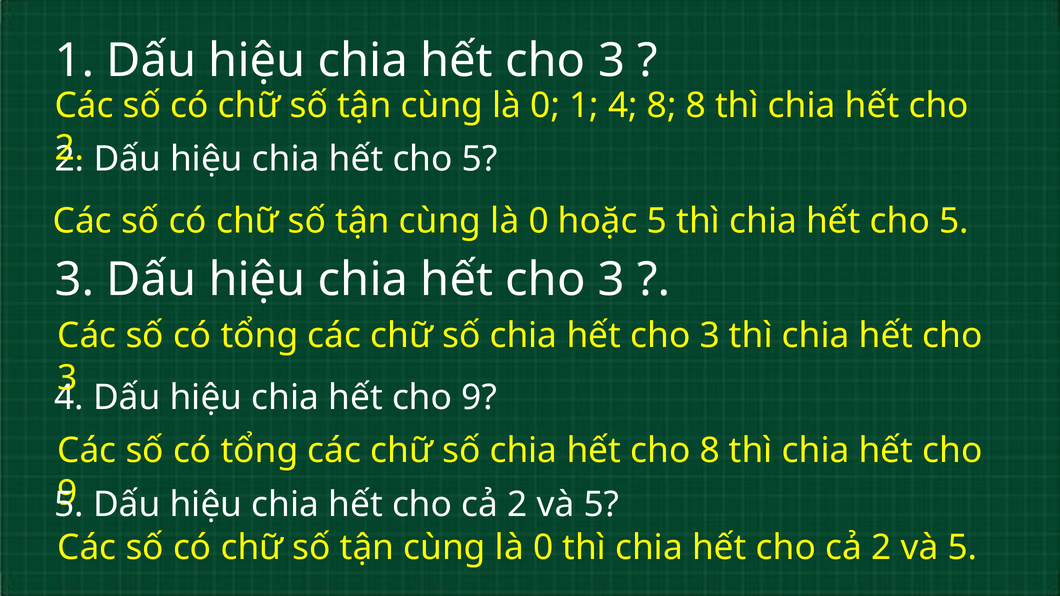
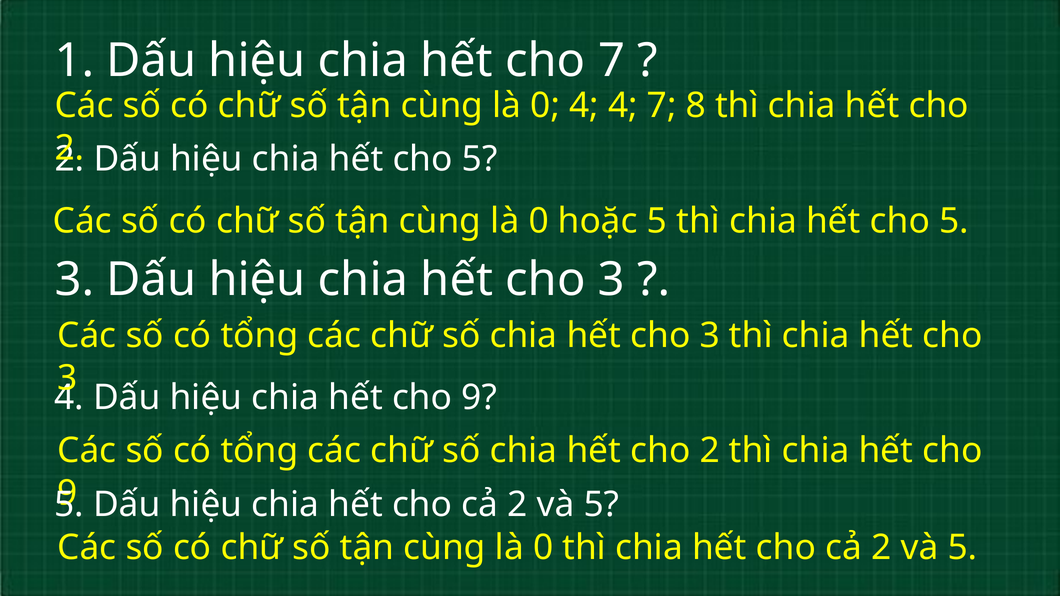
3: 3 -> 7 (612, 61)
0 1: 1 -> 4 (584, 106)
4 8: 8 -> 7 (662, 106)
8: 8 -> 2 (710, 451)
